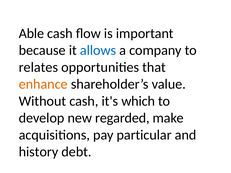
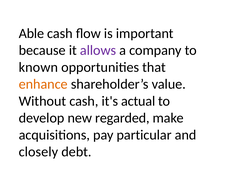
allows colour: blue -> purple (98, 50)
relates: relates -> known (38, 67)
which: which -> actual (138, 101)
history: history -> closely (38, 152)
